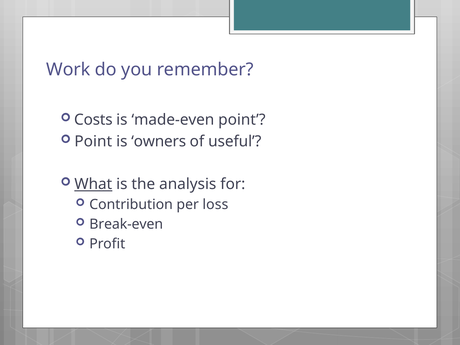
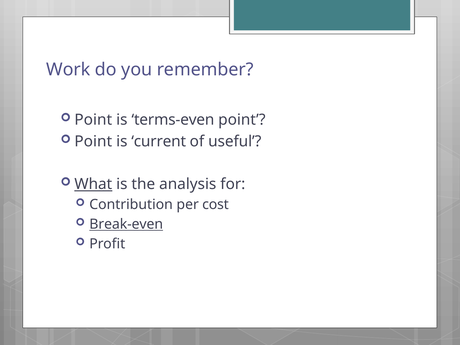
Costs: Costs -> Point (93, 120)
made-even: made-even -> terms-even (173, 120)
owners: owners -> current (159, 141)
loss: loss -> cost (215, 205)
Break-even underline: none -> present (126, 224)
